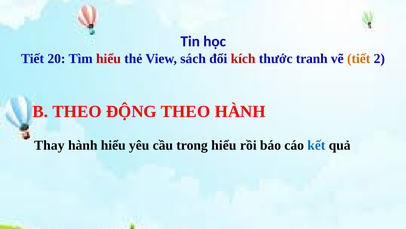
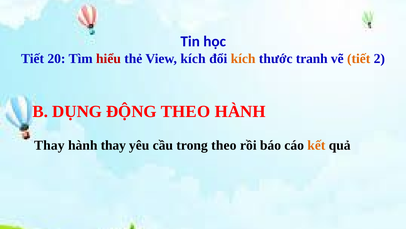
View sách: sách -> kích (193, 59)
kích colour: red -> orange (243, 59)
B THEO: THEO -> DỤNG (77, 111)
hiểu: hiểu -> thay (113, 145)
trong hiểu: hiểu -> theo (224, 145)
kết colour: blue -> orange (316, 145)
